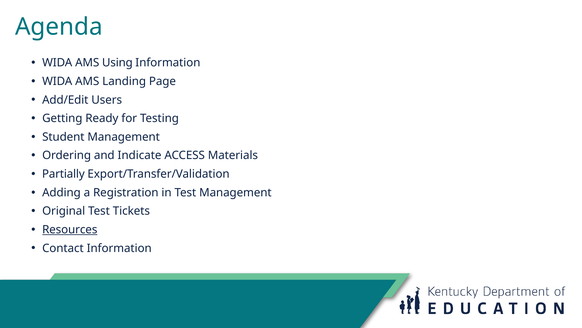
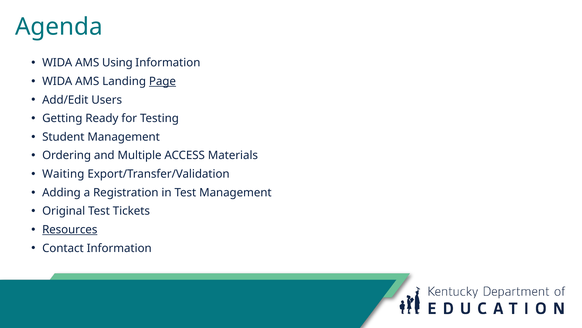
Page underline: none -> present (162, 81)
Indicate: Indicate -> Multiple (140, 155)
Partially: Partially -> Waiting (63, 174)
